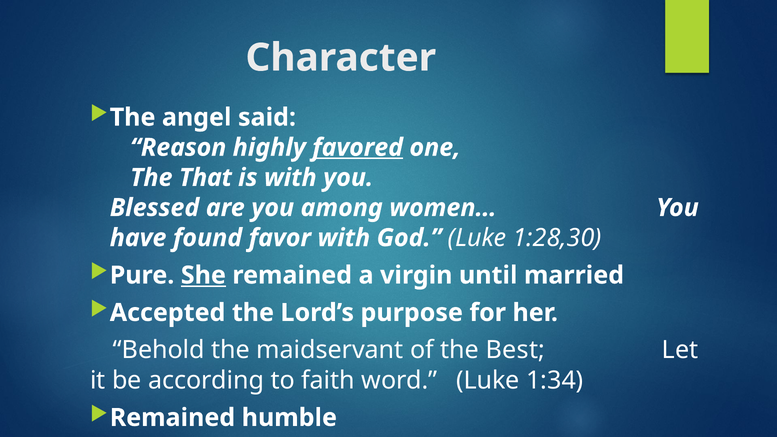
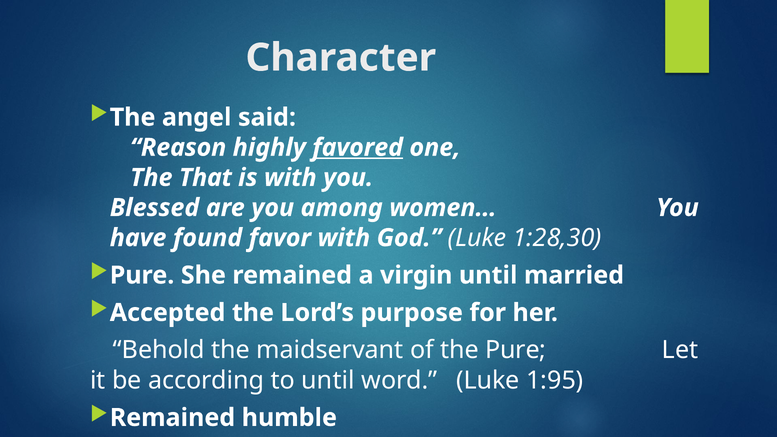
She underline: present -> none (203, 275)
the Best: Best -> Pure (516, 350)
to faith: faith -> until (328, 380)
1:34: 1:34 -> 1:95 (555, 380)
